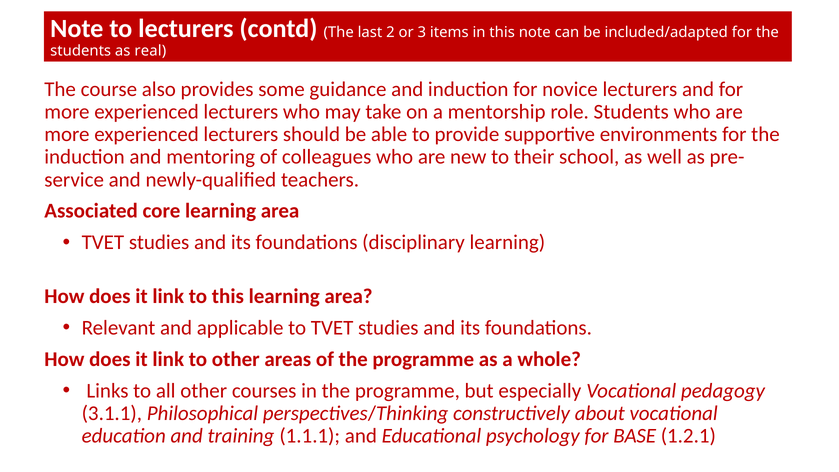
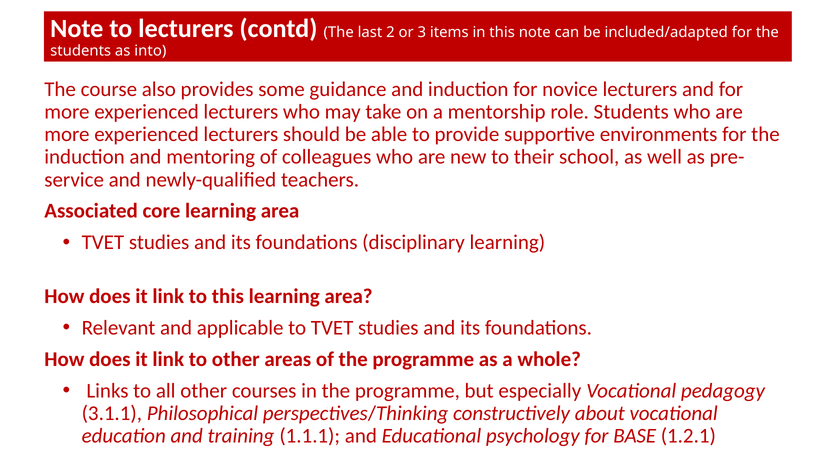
real: real -> into (150, 51)
